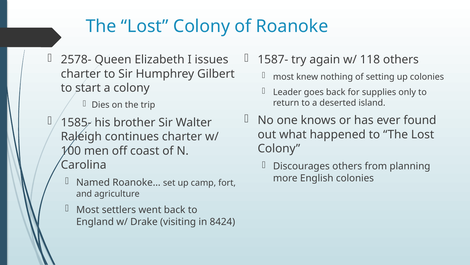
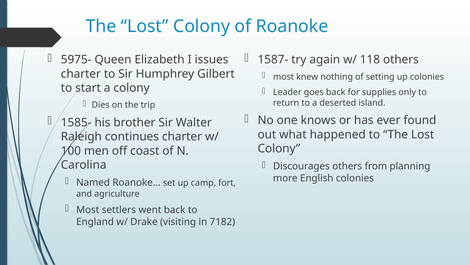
2578-: 2578- -> 5975- (76, 60)
8424: 8424 -> 7182 (222, 221)
